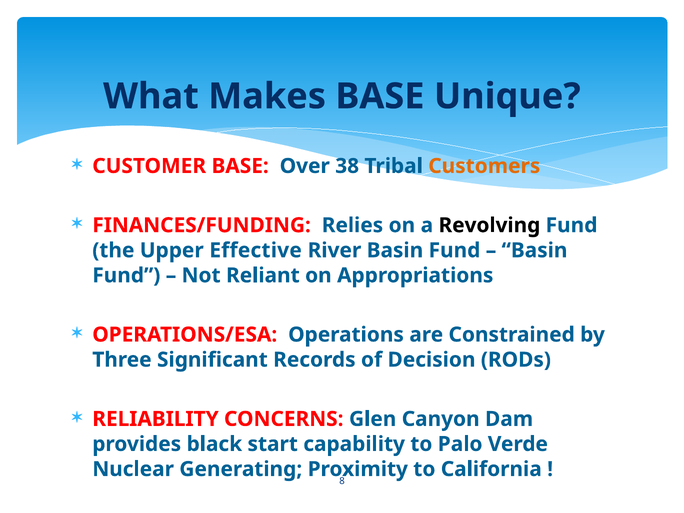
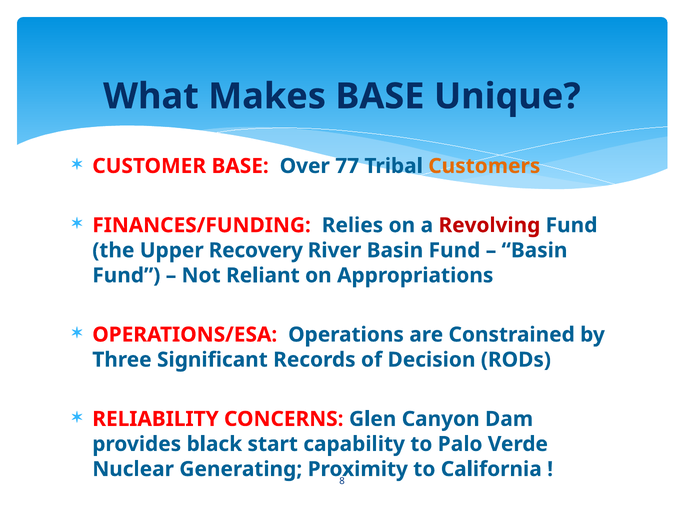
38: 38 -> 77 (347, 166)
Revolving colour: black -> red (489, 225)
Effective: Effective -> Recovery (256, 250)
